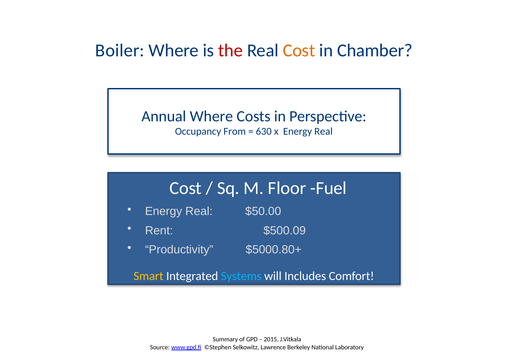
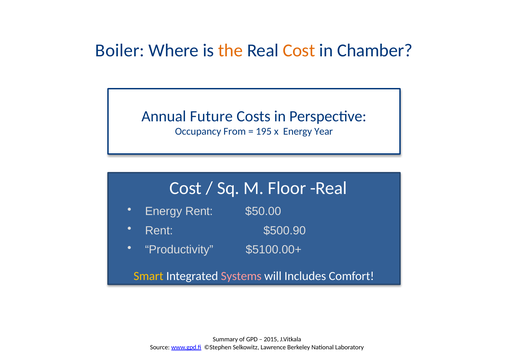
the colour: red -> orange (231, 51)
Annual Where: Where -> Future (211, 116)
630: 630 -> 195 (264, 132)
x Energy Real: Real -> Year (324, 132)
Floor Fuel: Fuel -> Real (329, 188)
Real: Real -> Rent (199, 211)
$500.09: $500.09 -> $500.90 (285, 231)
$5000.80+: $5000.80+ -> $5100.00+ (274, 250)
Systems colour: light blue -> pink (241, 276)
